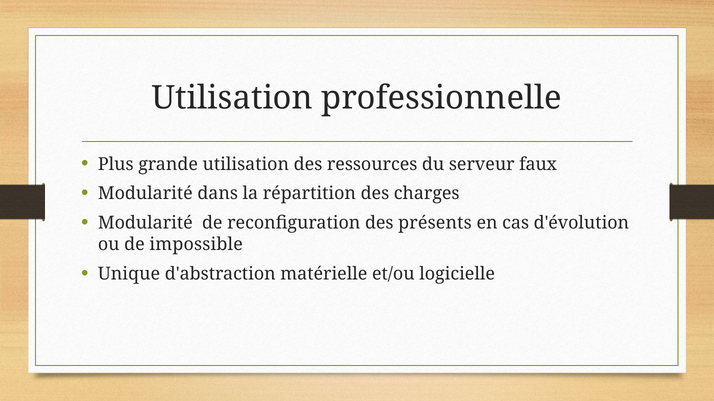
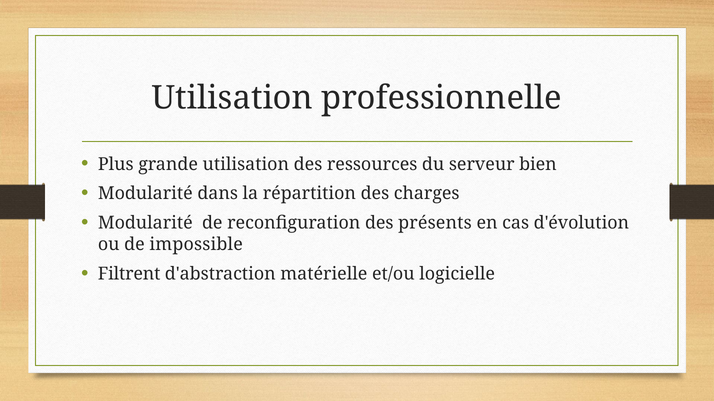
faux: faux -> bien (538, 164)
Unique: Unique -> Filtrent (129, 274)
